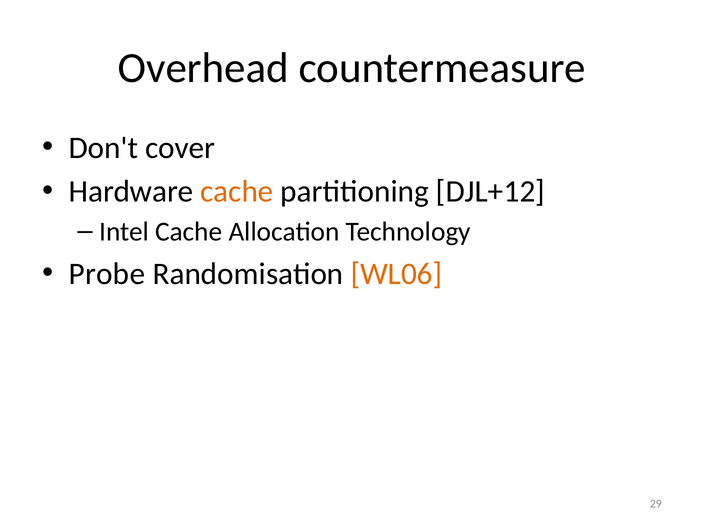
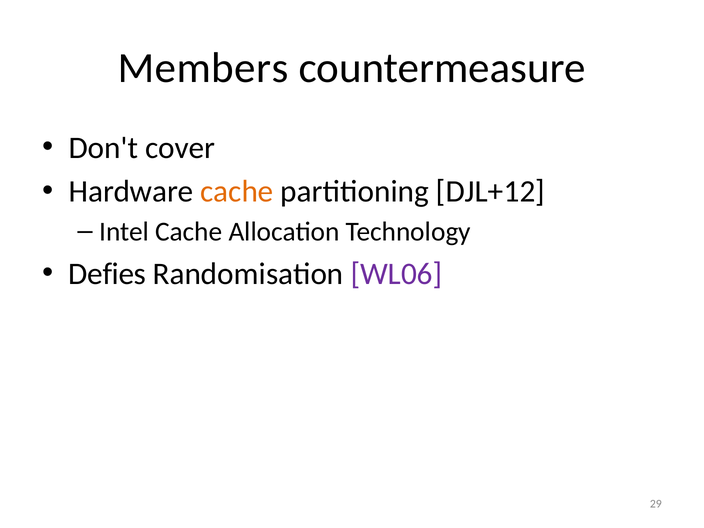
Overhead: Overhead -> Members (203, 68)
Probe: Probe -> Defies (107, 274)
WL06 colour: orange -> purple (396, 274)
